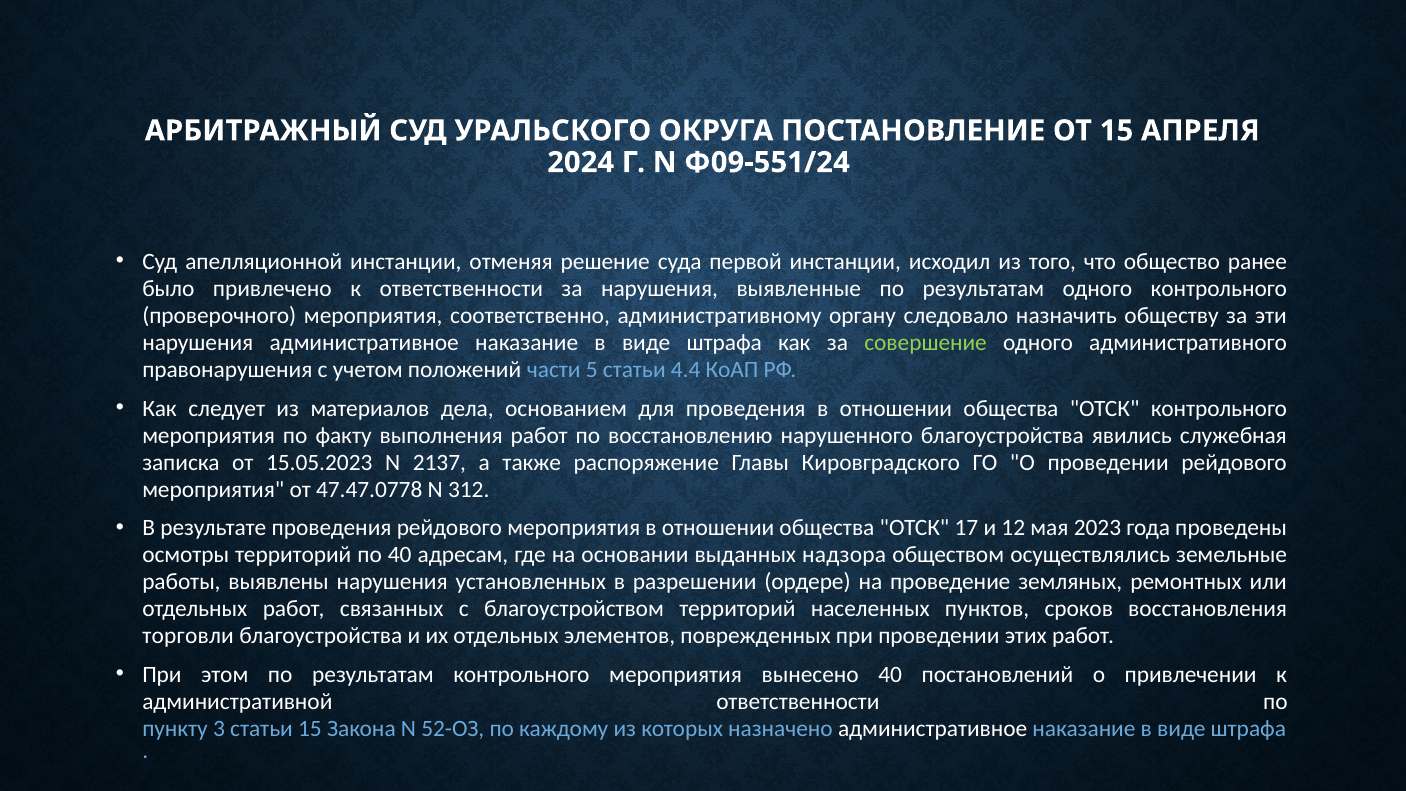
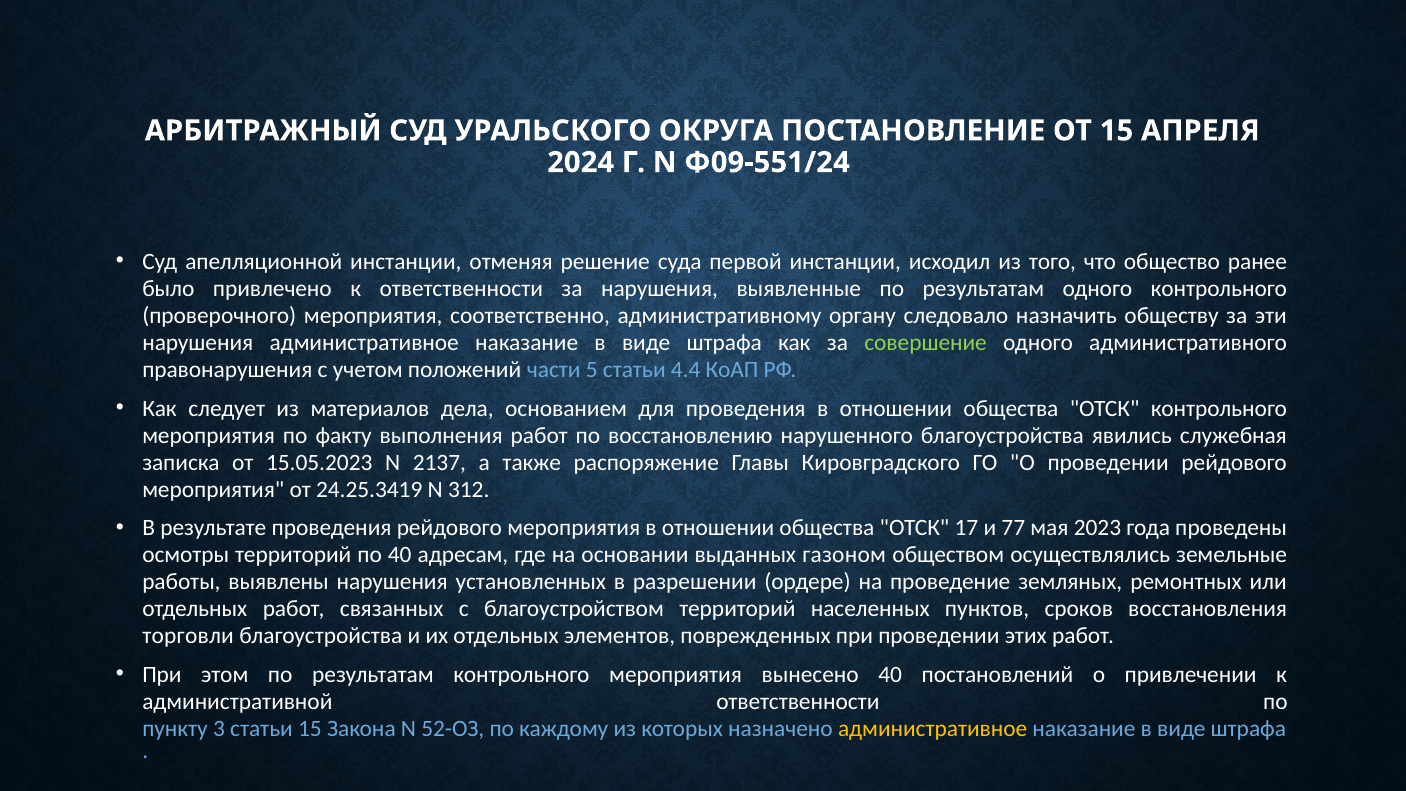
47.47.0778: 47.47.0778 -> 24.25.3419 (369, 489)
12: 12 -> 77 (1013, 528)
надзора: надзора -> газоном (844, 555)
административное colour: white -> yellow (933, 728)
